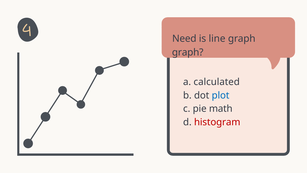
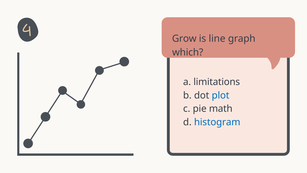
Need: Need -> Grow (184, 39)
graph: graph -> which (188, 52)
calculated: calculated -> limitations (217, 82)
histogram colour: red -> blue (217, 122)
